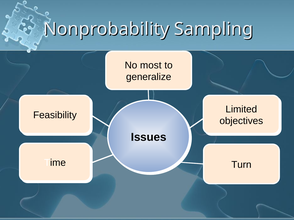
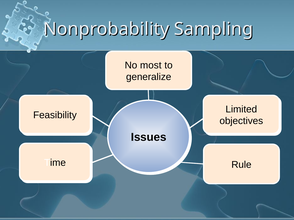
Turn: Turn -> Rule (241, 165)
